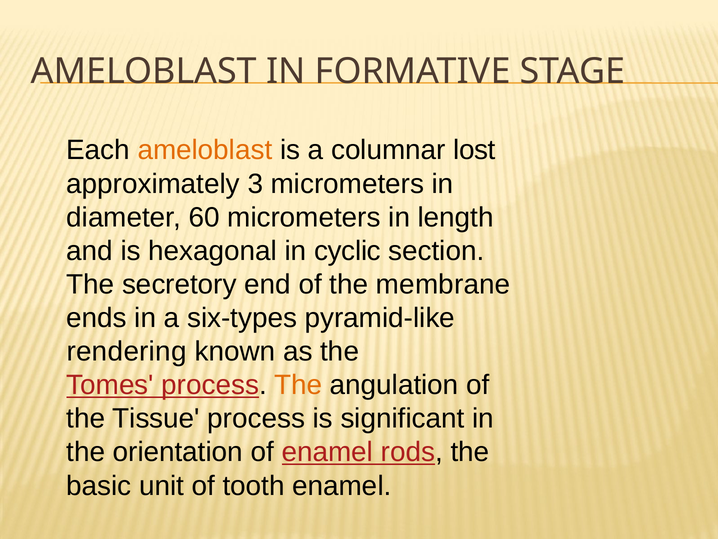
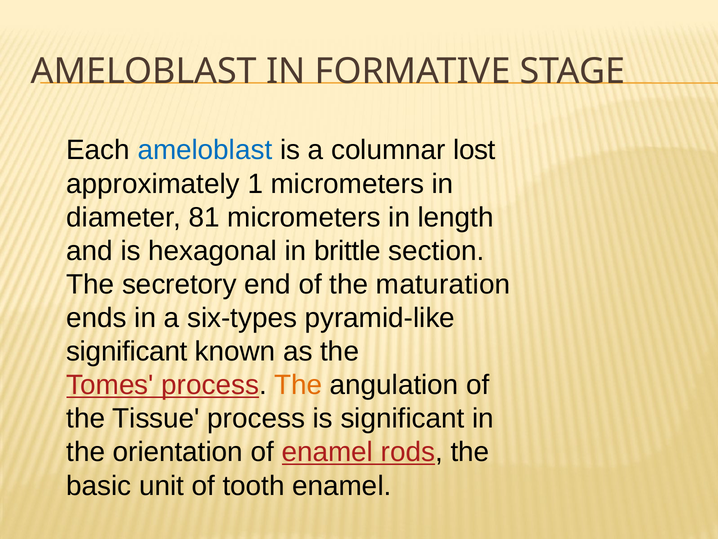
ameloblast colour: orange -> blue (205, 150)
3: 3 -> 1 (255, 184)
60: 60 -> 81 (204, 217)
cyclic: cyclic -> brittle (348, 251)
membrane: membrane -> maturation (443, 284)
rendering: rendering -> significant (127, 351)
